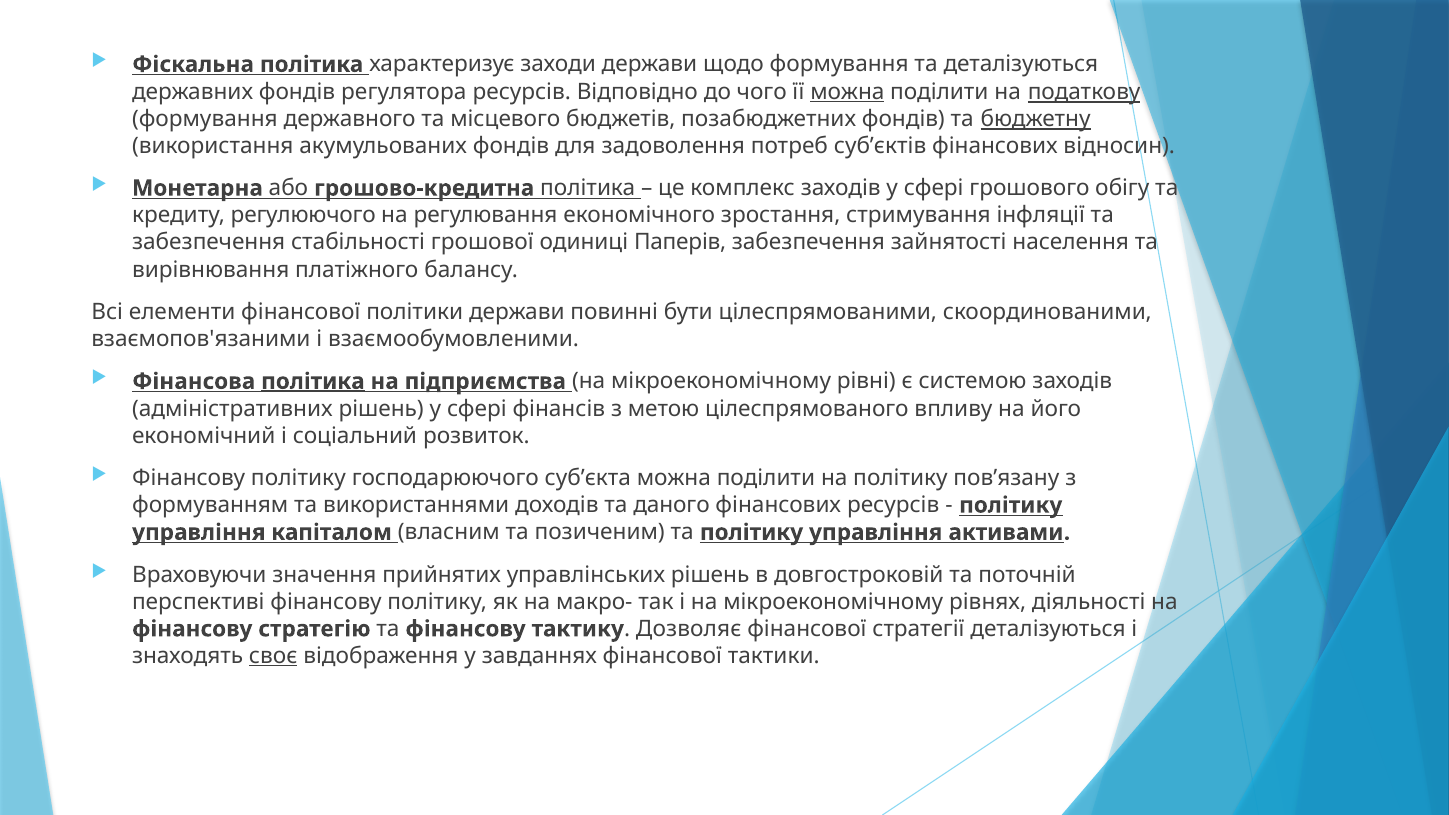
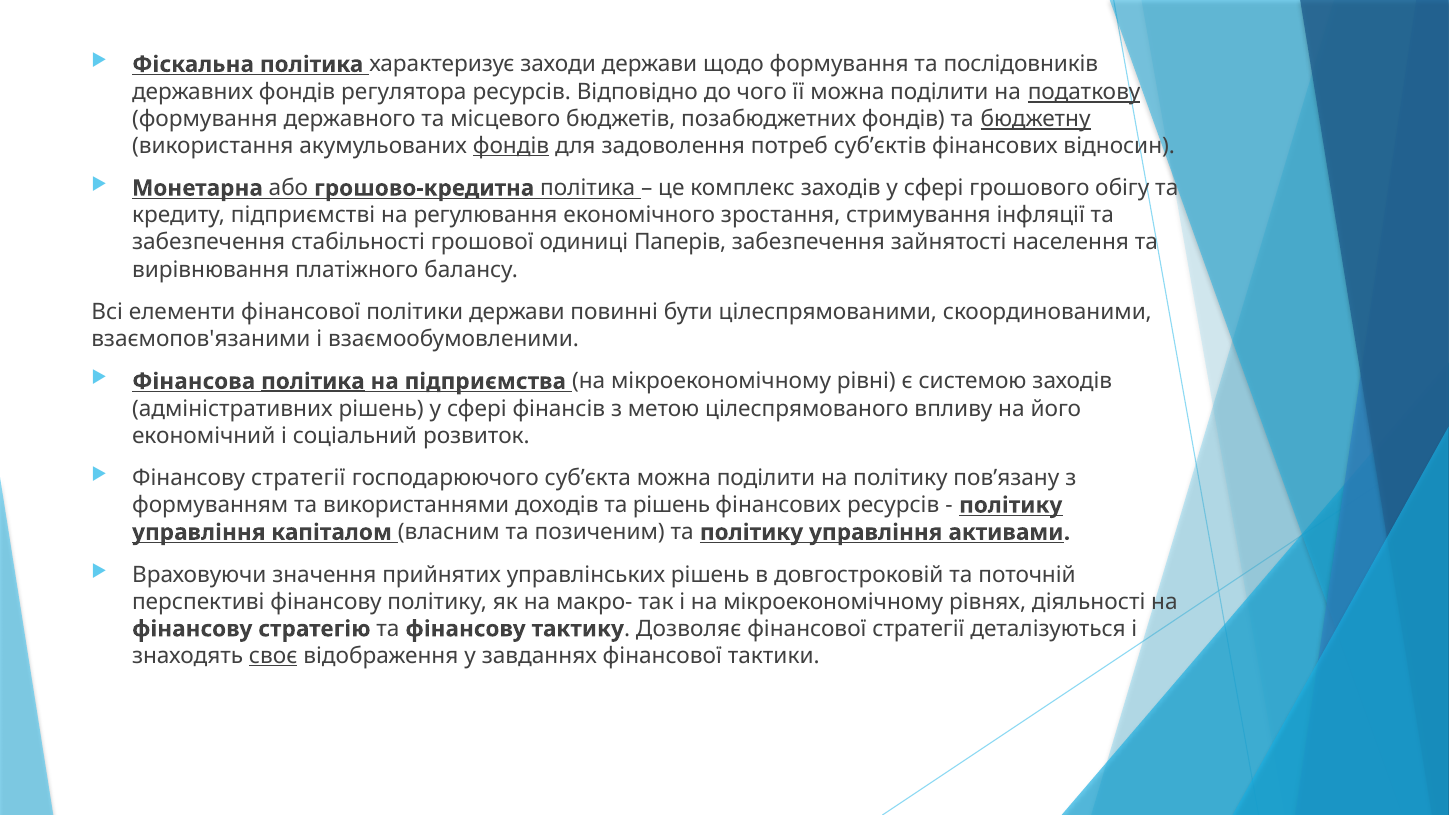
та деталізуються: деталізуються -> послідовників (1021, 64)
можна underline: present -> none (847, 92)
фондів underline: none -> present (511, 146)
регулюючого: регулюючого -> підприємстві (303, 215)
політику: політику -> стратегії (298, 478)
та даного: даного -> рішень (672, 505)
